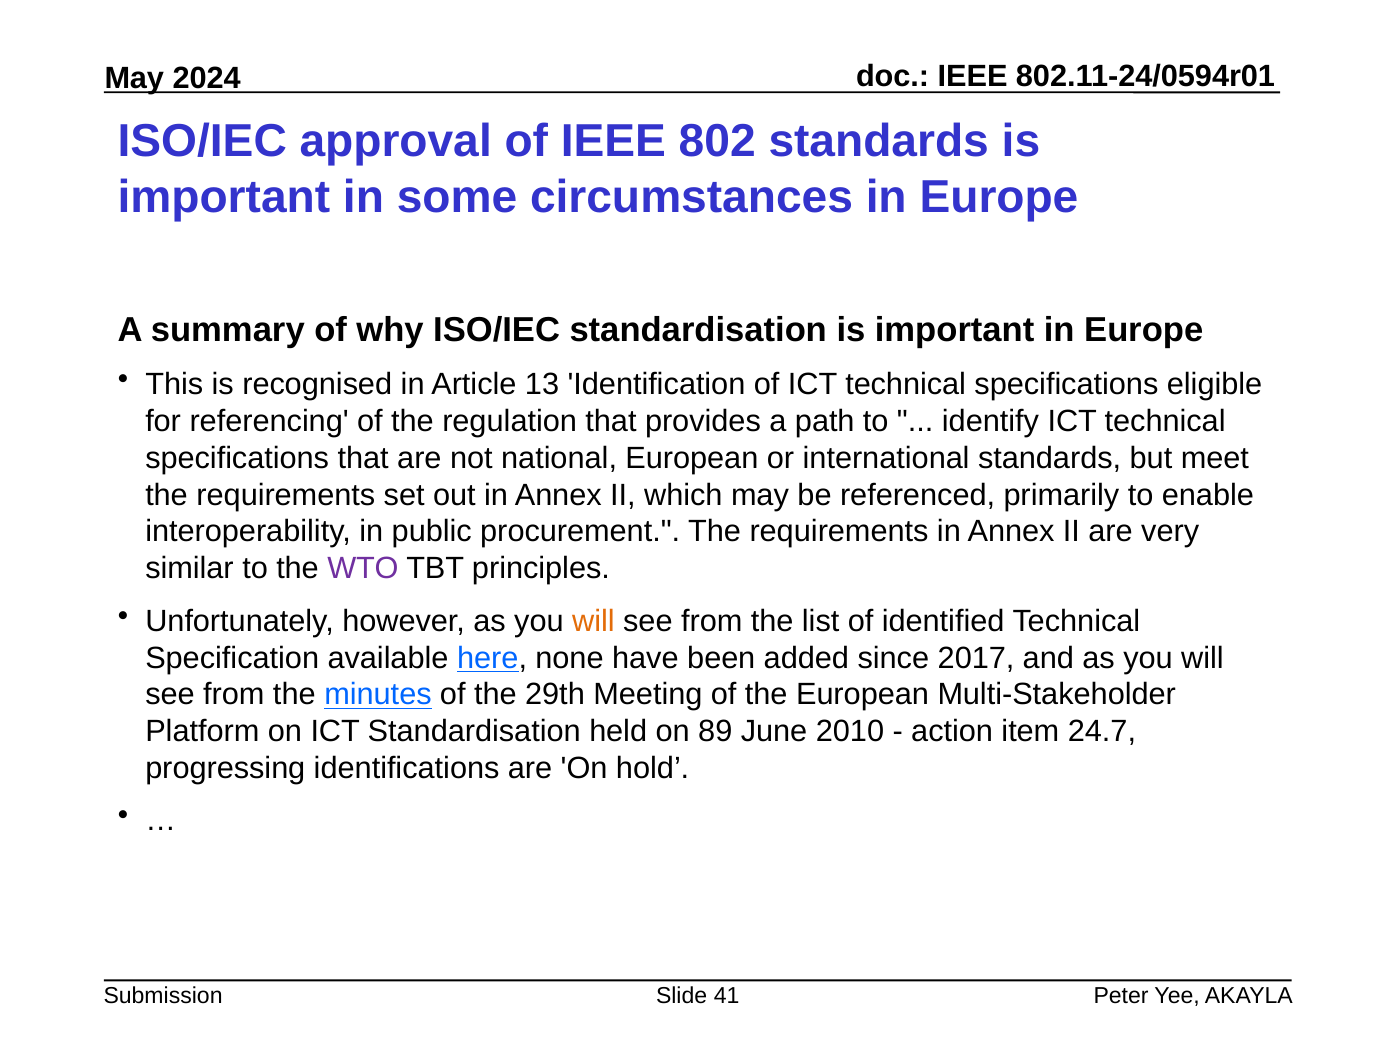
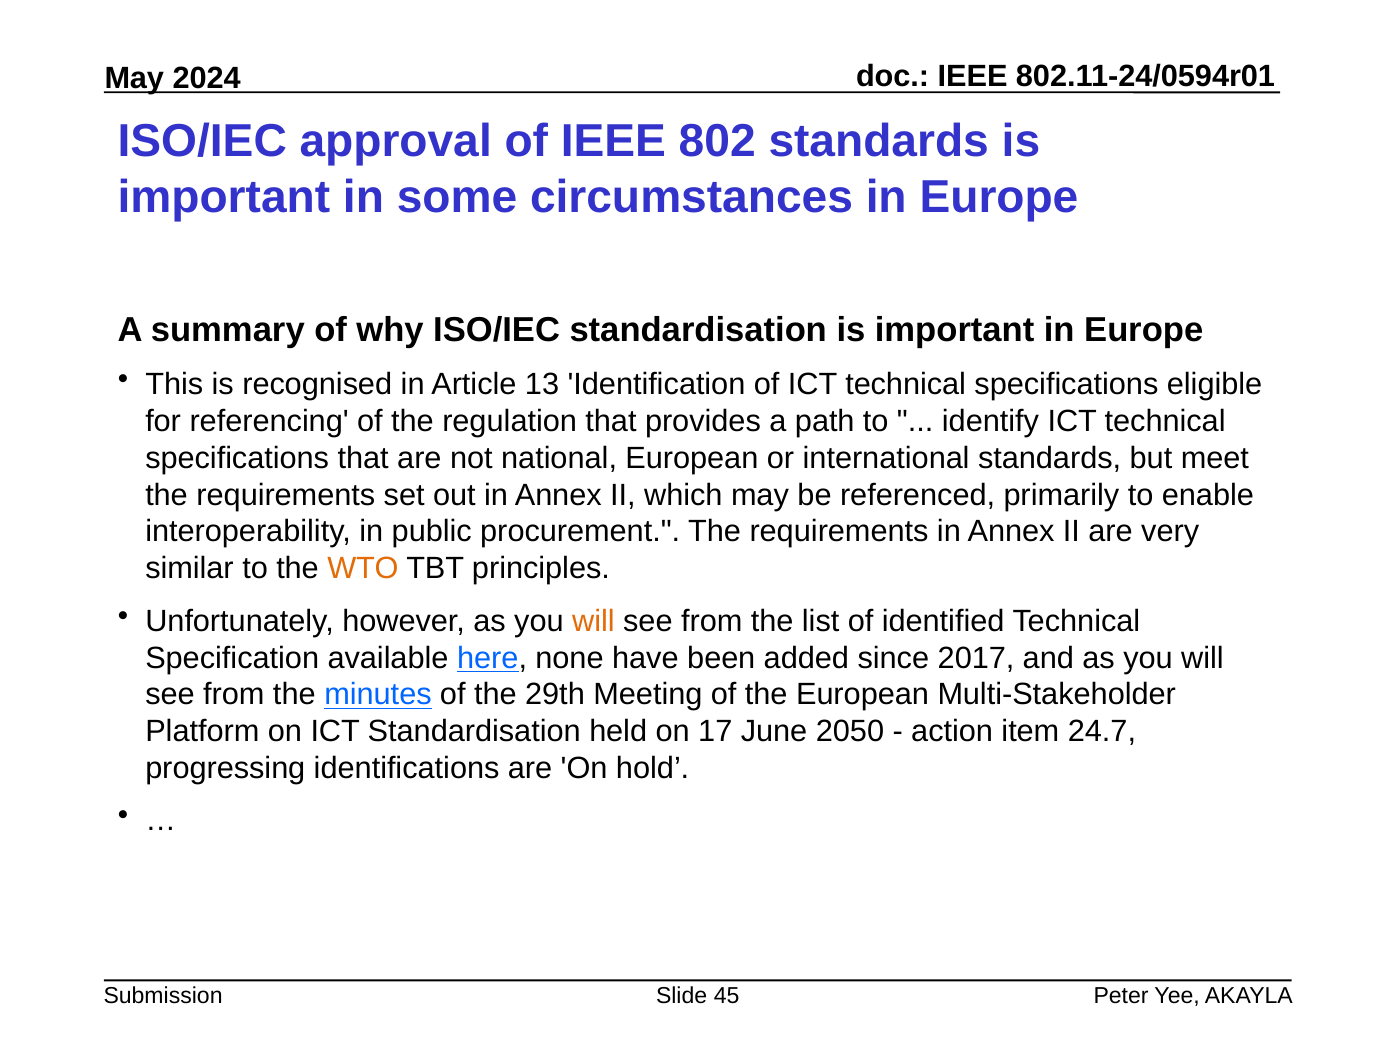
WTO colour: purple -> orange (363, 569)
89: 89 -> 17 (715, 732)
2010: 2010 -> 2050 (850, 732)
41: 41 -> 45 (727, 996)
